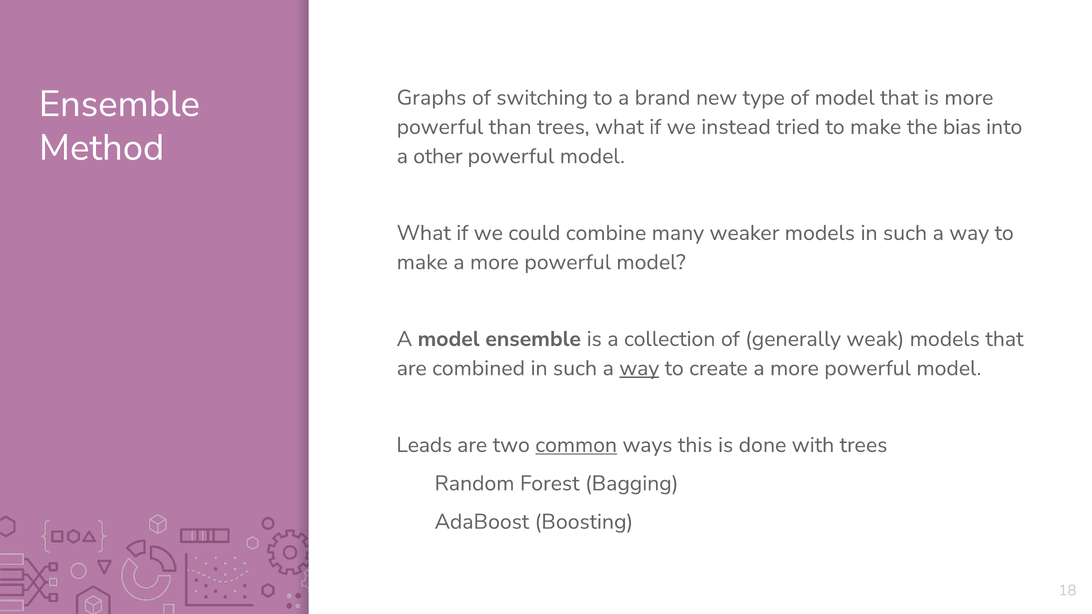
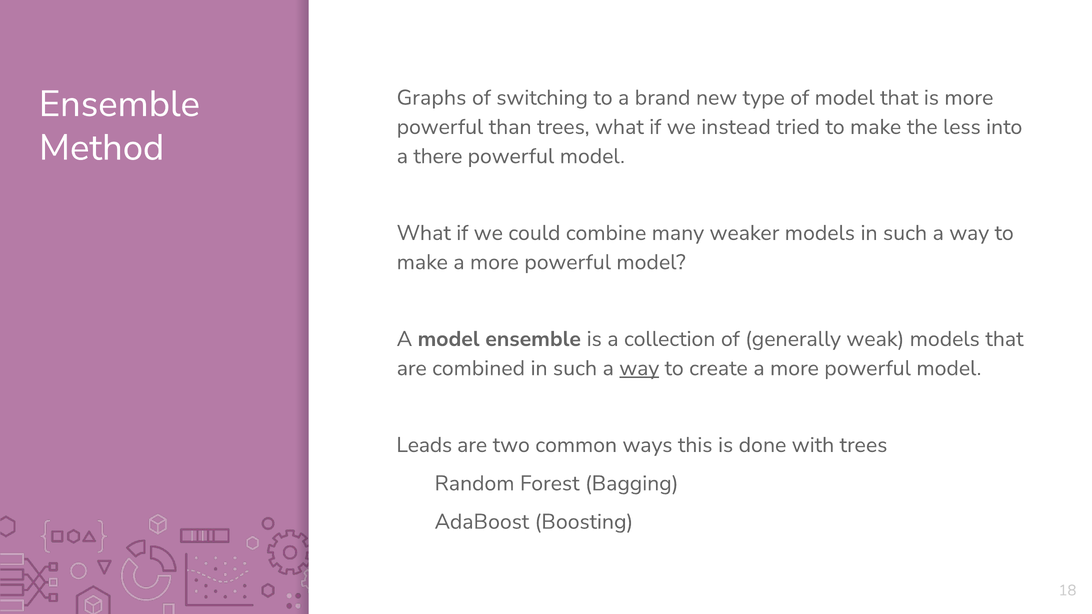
bias: bias -> less (962, 127)
other: other -> there (438, 156)
common underline: present -> none (576, 445)
